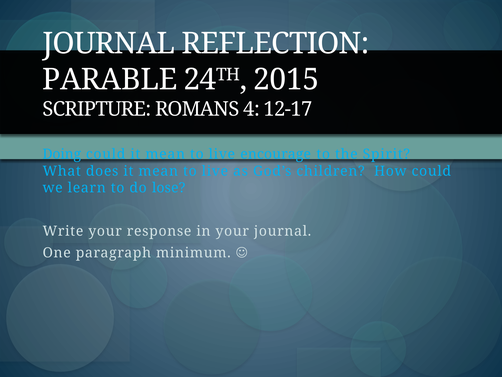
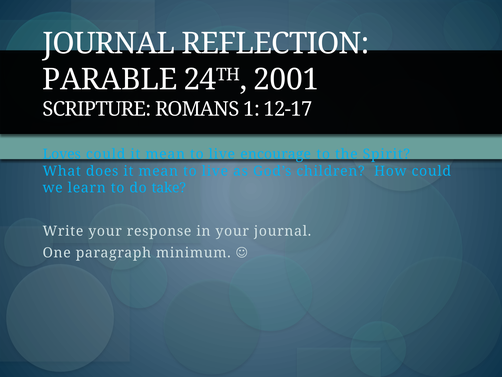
2015: 2015 -> 2001 (286, 79)
4: 4 -> 1 (252, 109)
Doing: Doing -> Loves (62, 154)
lose: lose -> take (169, 188)
